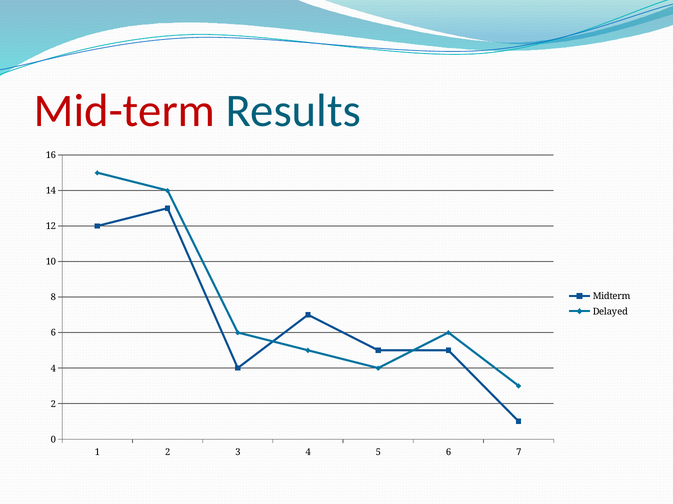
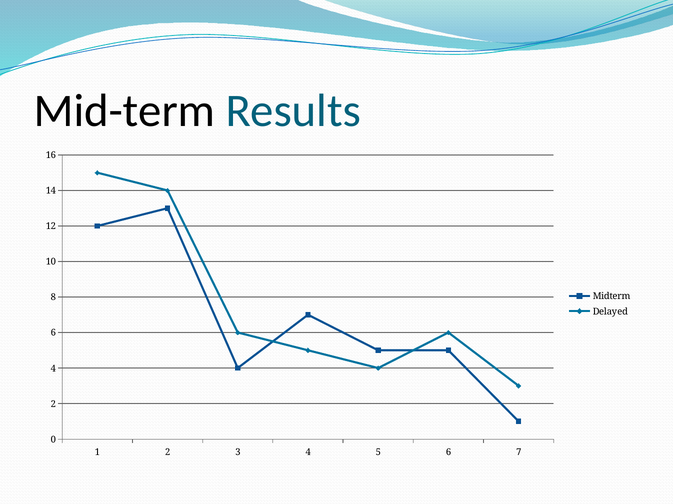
Mid-term colour: red -> black (124, 111)
